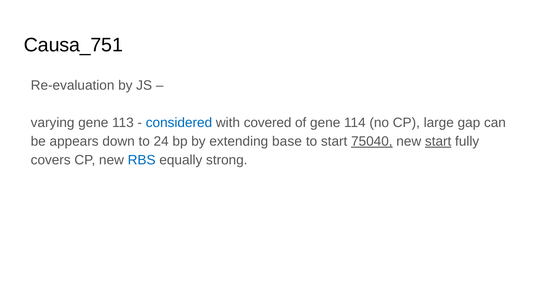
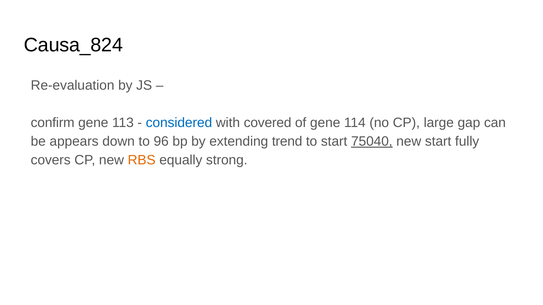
Causa_751: Causa_751 -> Causa_824 (73, 45)
varying: varying -> confirm (53, 123)
24: 24 -> 96 (161, 142)
base: base -> trend (287, 142)
start underline: present -> none (438, 142)
RBS colour: blue -> orange (142, 160)
